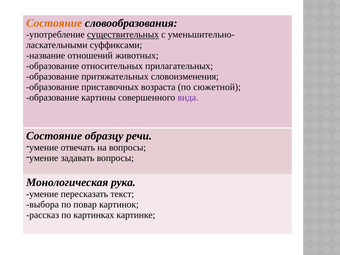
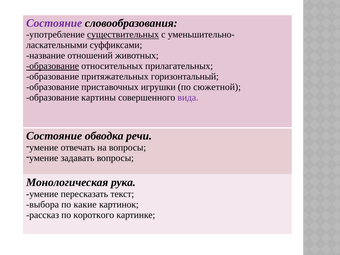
Состояние colour: orange -> purple (54, 23)
образование underline: none -> present (53, 66)
словоизменения: словоизменения -> горизонтальный (185, 77)
возраста: возраста -> игрушки (158, 87)
образцу: образцу -> обводка (104, 136)
повар: повар -> какие (85, 204)
картинках: картинках -> короткого (94, 215)
